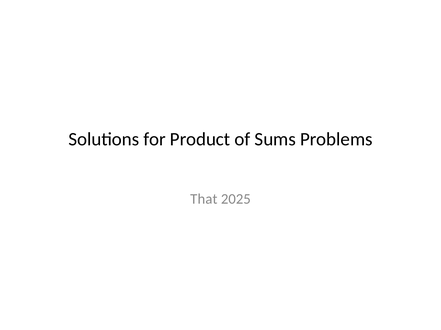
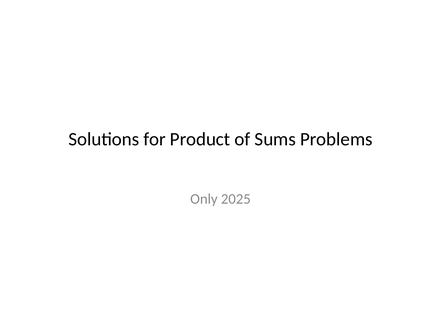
That: That -> Only (204, 199)
